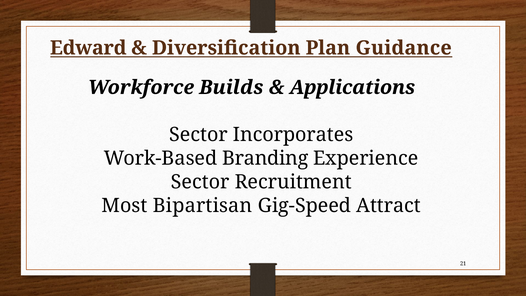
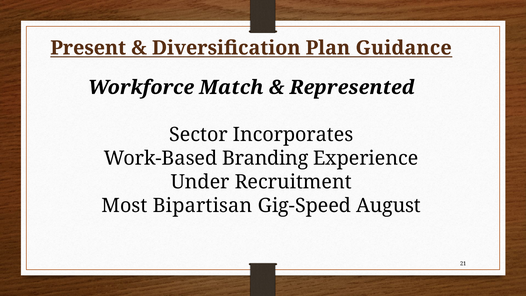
Edward: Edward -> Present (88, 48)
Builds: Builds -> Match (231, 87)
Applications: Applications -> Represented (352, 87)
Sector: Sector -> Under (200, 182)
Attract: Attract -> August (389, 206)
